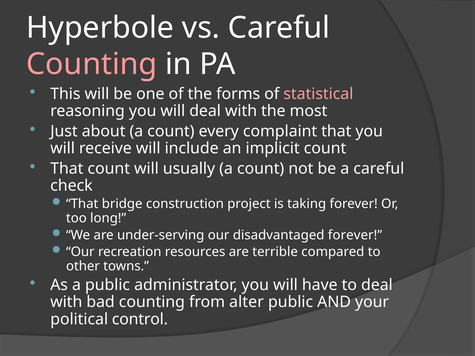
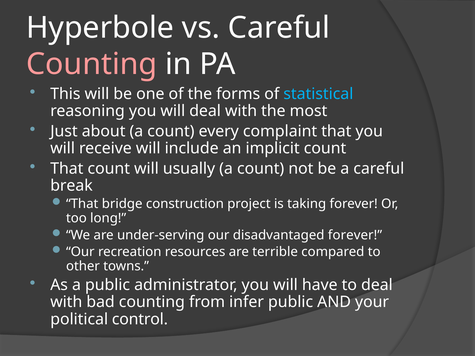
statistical colour: pink -> light blue (318, 94)
check: check -> break (71, 186)
alter: alter -> infer (247, 302)
